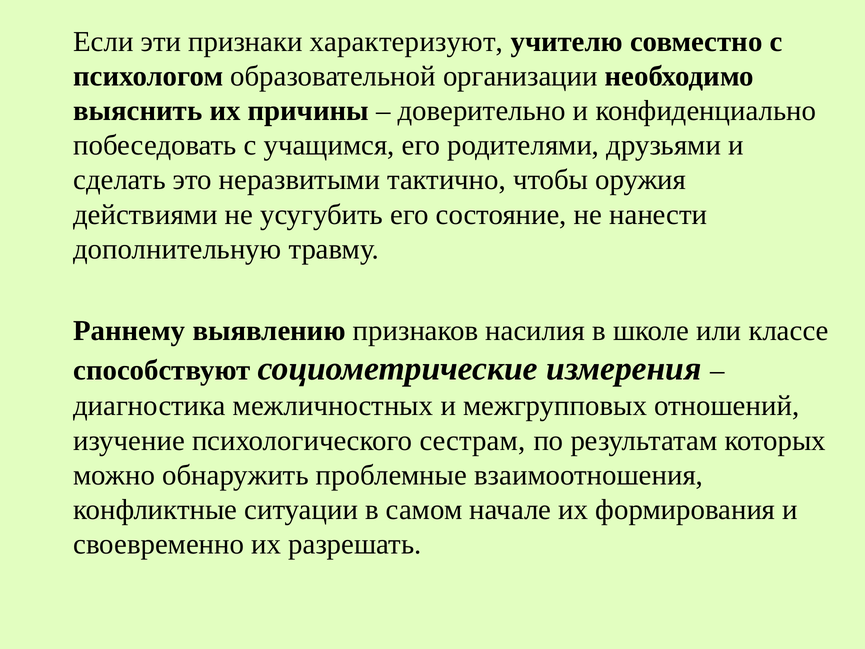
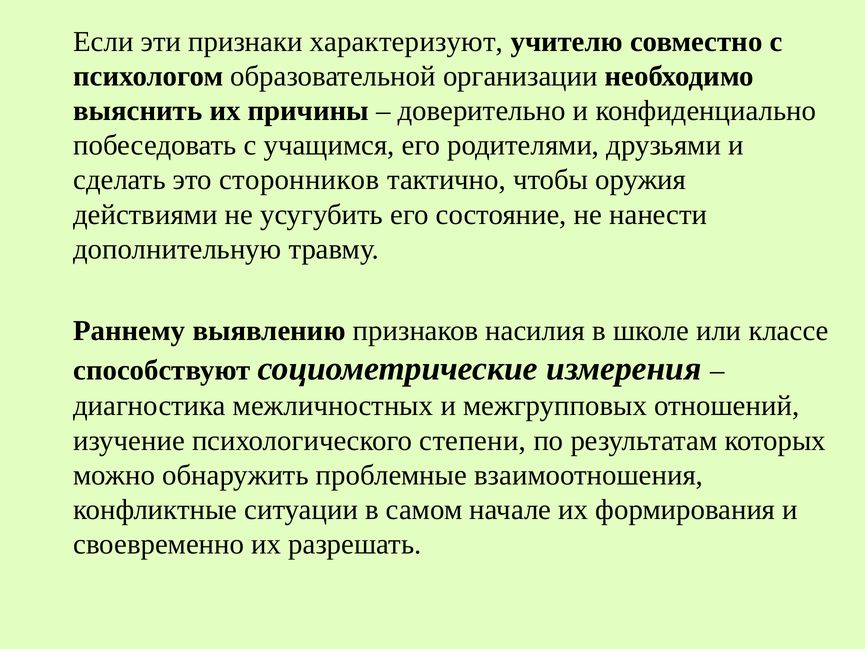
неразвитыми: неразвитыми -> сторонников (299, 180)
сестрам: сестрам -> степени (473, 440)
